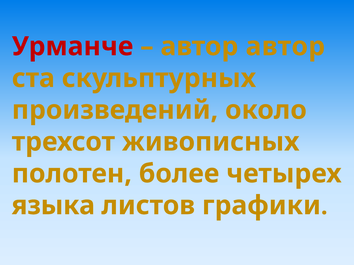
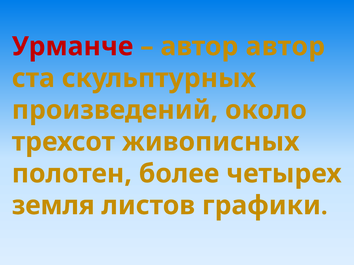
языка: языка -> земля (53, 206)
